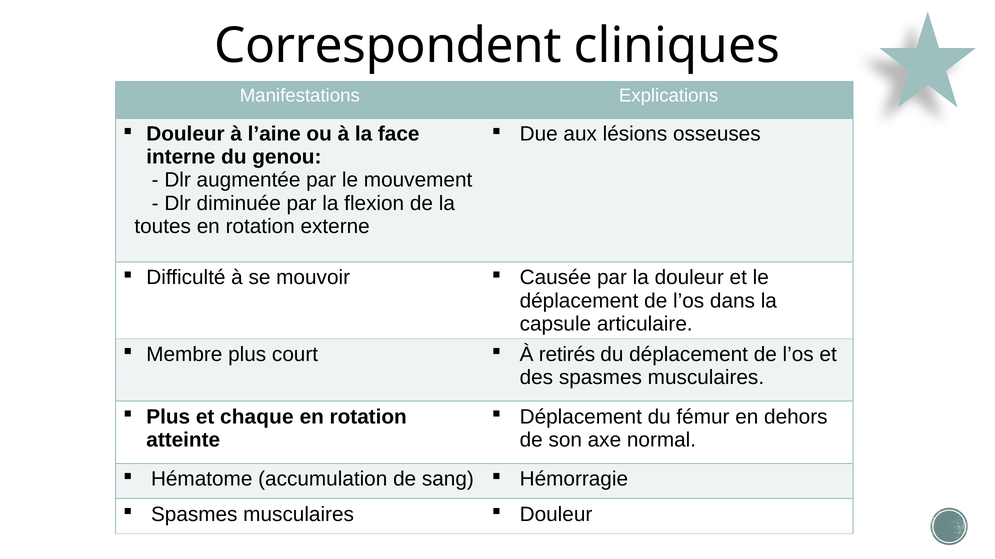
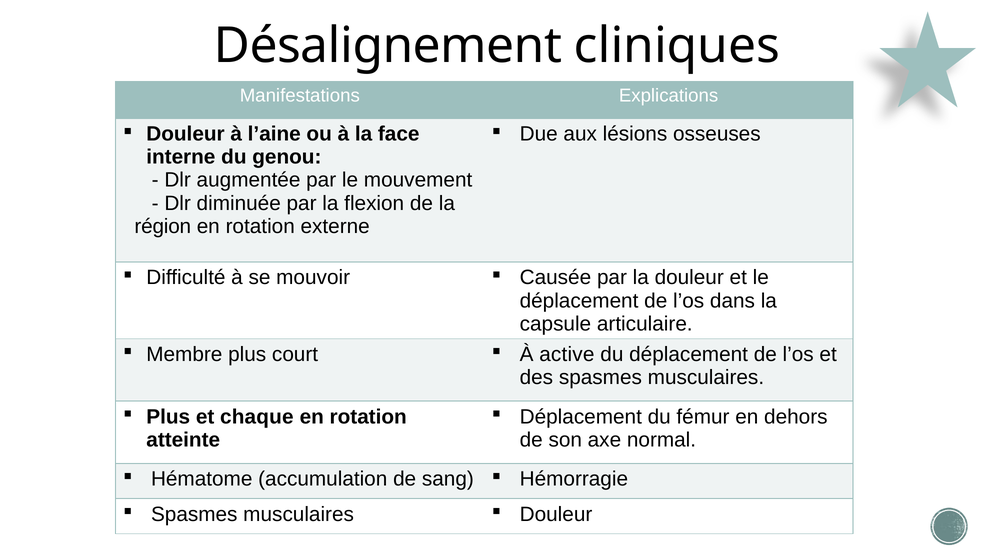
Correspondent: Correspondent -> Désalignement (388, 46)
toutes: toutes -> région (163, 227)
retirés: retirés -> active (567, 355)
